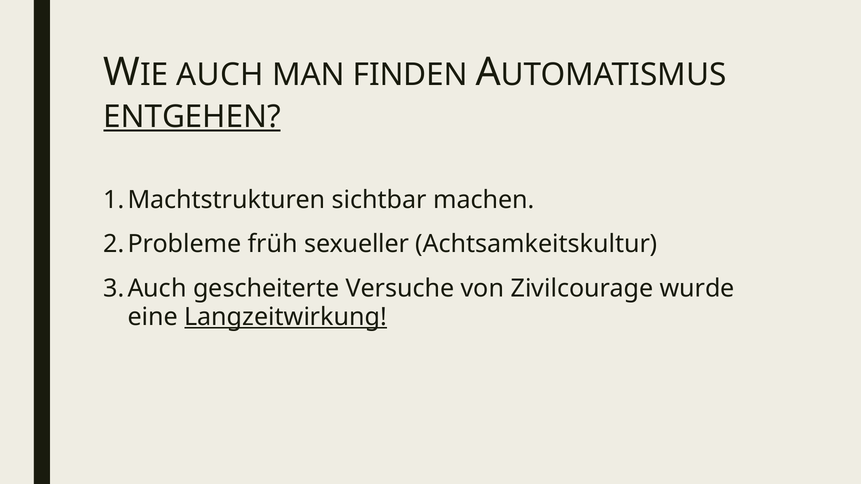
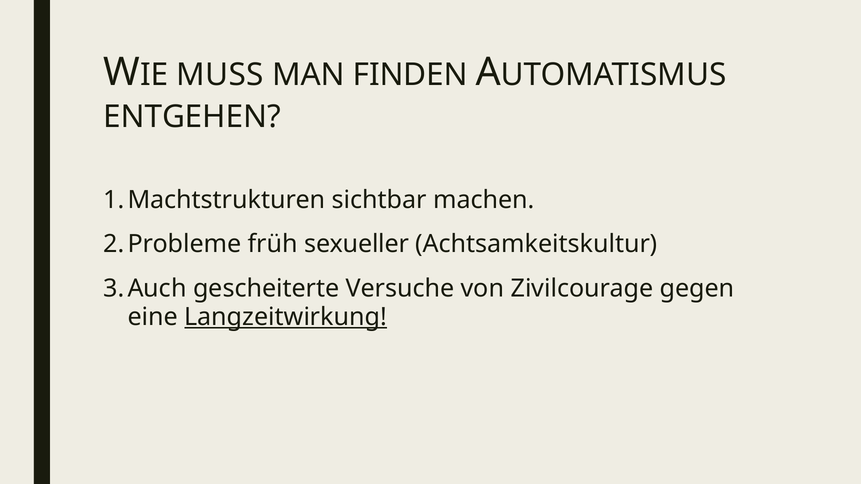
AUCH: AUCH -> MUSS (220, 75)
ENTGEHEN underline: present -> none (192, 117)
wurde: wurde -> gegen (697, 289)
